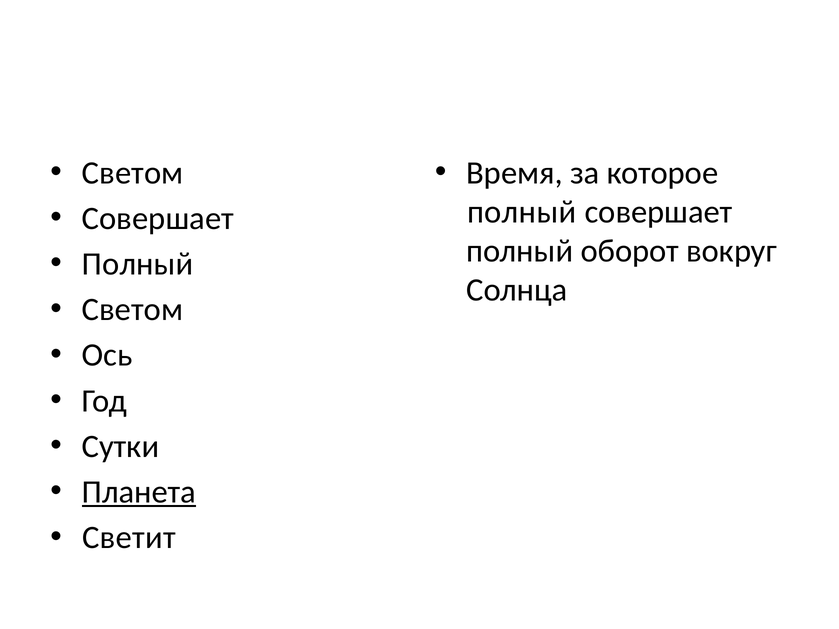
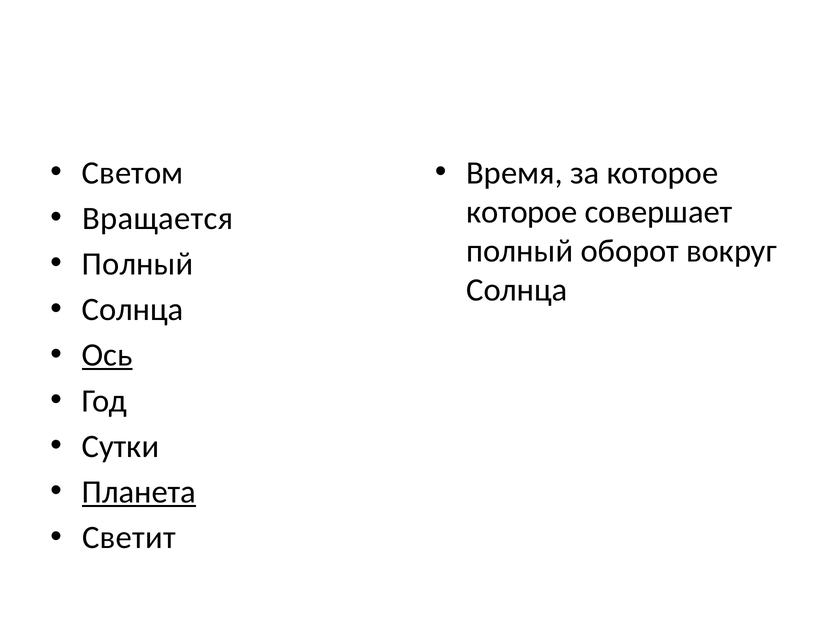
полный: полный -> которое (522, 212)
Совершает: Совершает -> Вращается (158, 218)
Светом: Светом -> Солнца (133, 310)
Ось underline: none -> present (107, 355)
